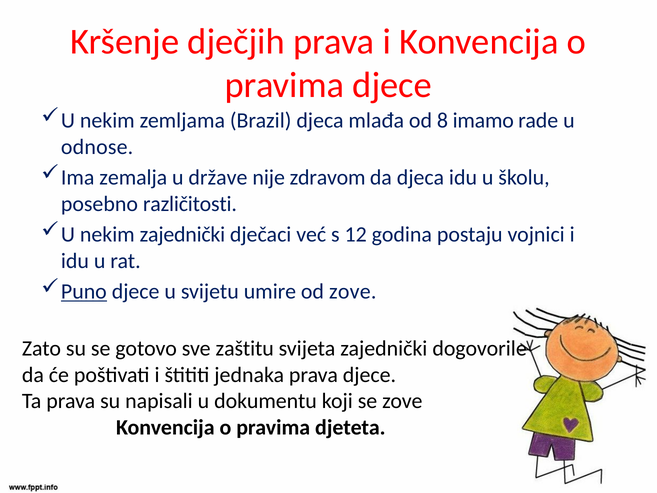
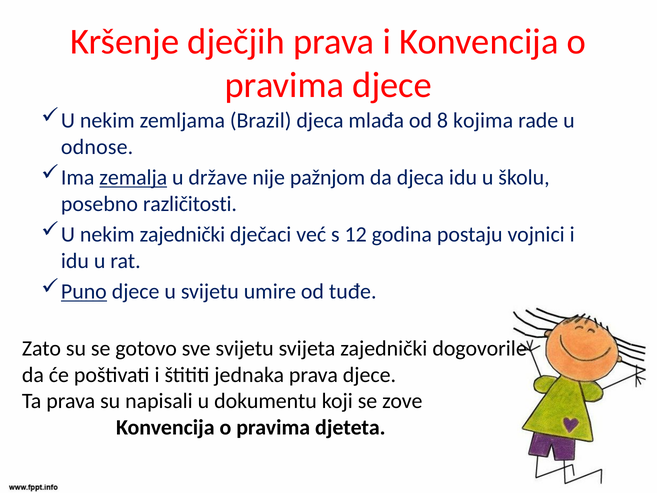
imamo: imamo -> kojima (483, 121)
zemalja underline: none -> present (133, 178)
zdravom: zdravom -> pažnjom (328, 178)
od zove: zove -> tuđe (353, 291)
sve zaštitu: zaštitu -> svijetu (245, 348)
